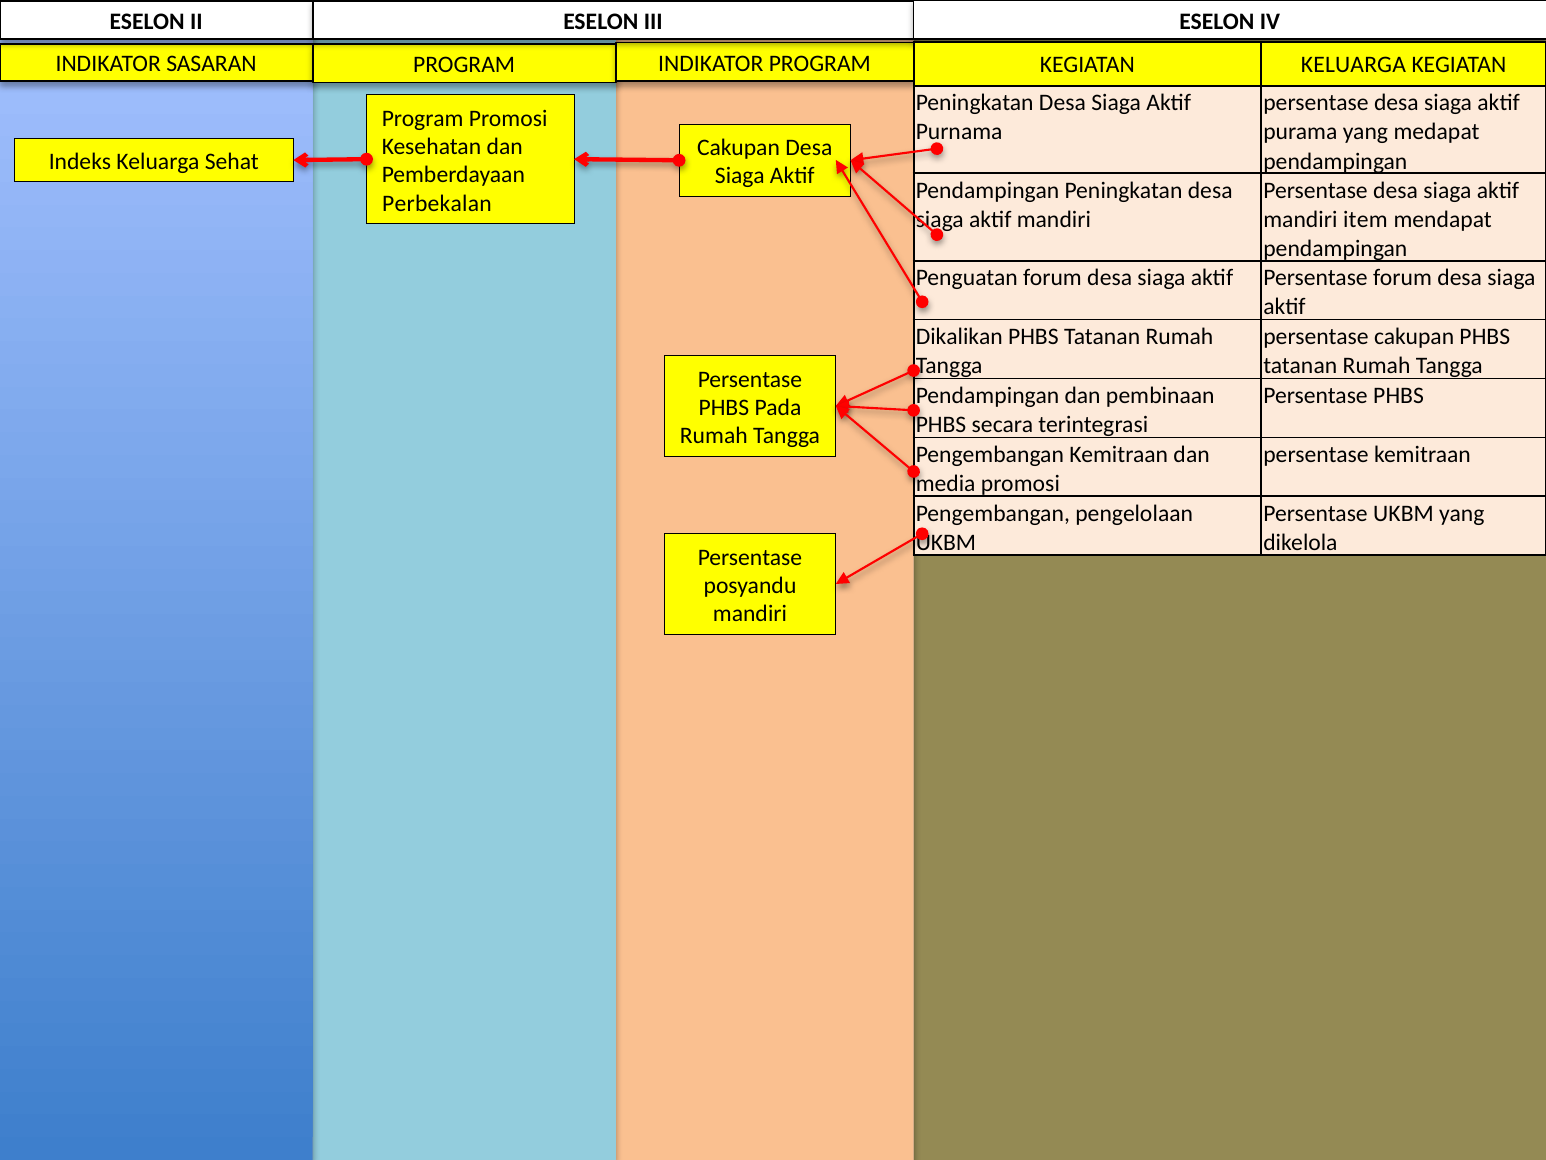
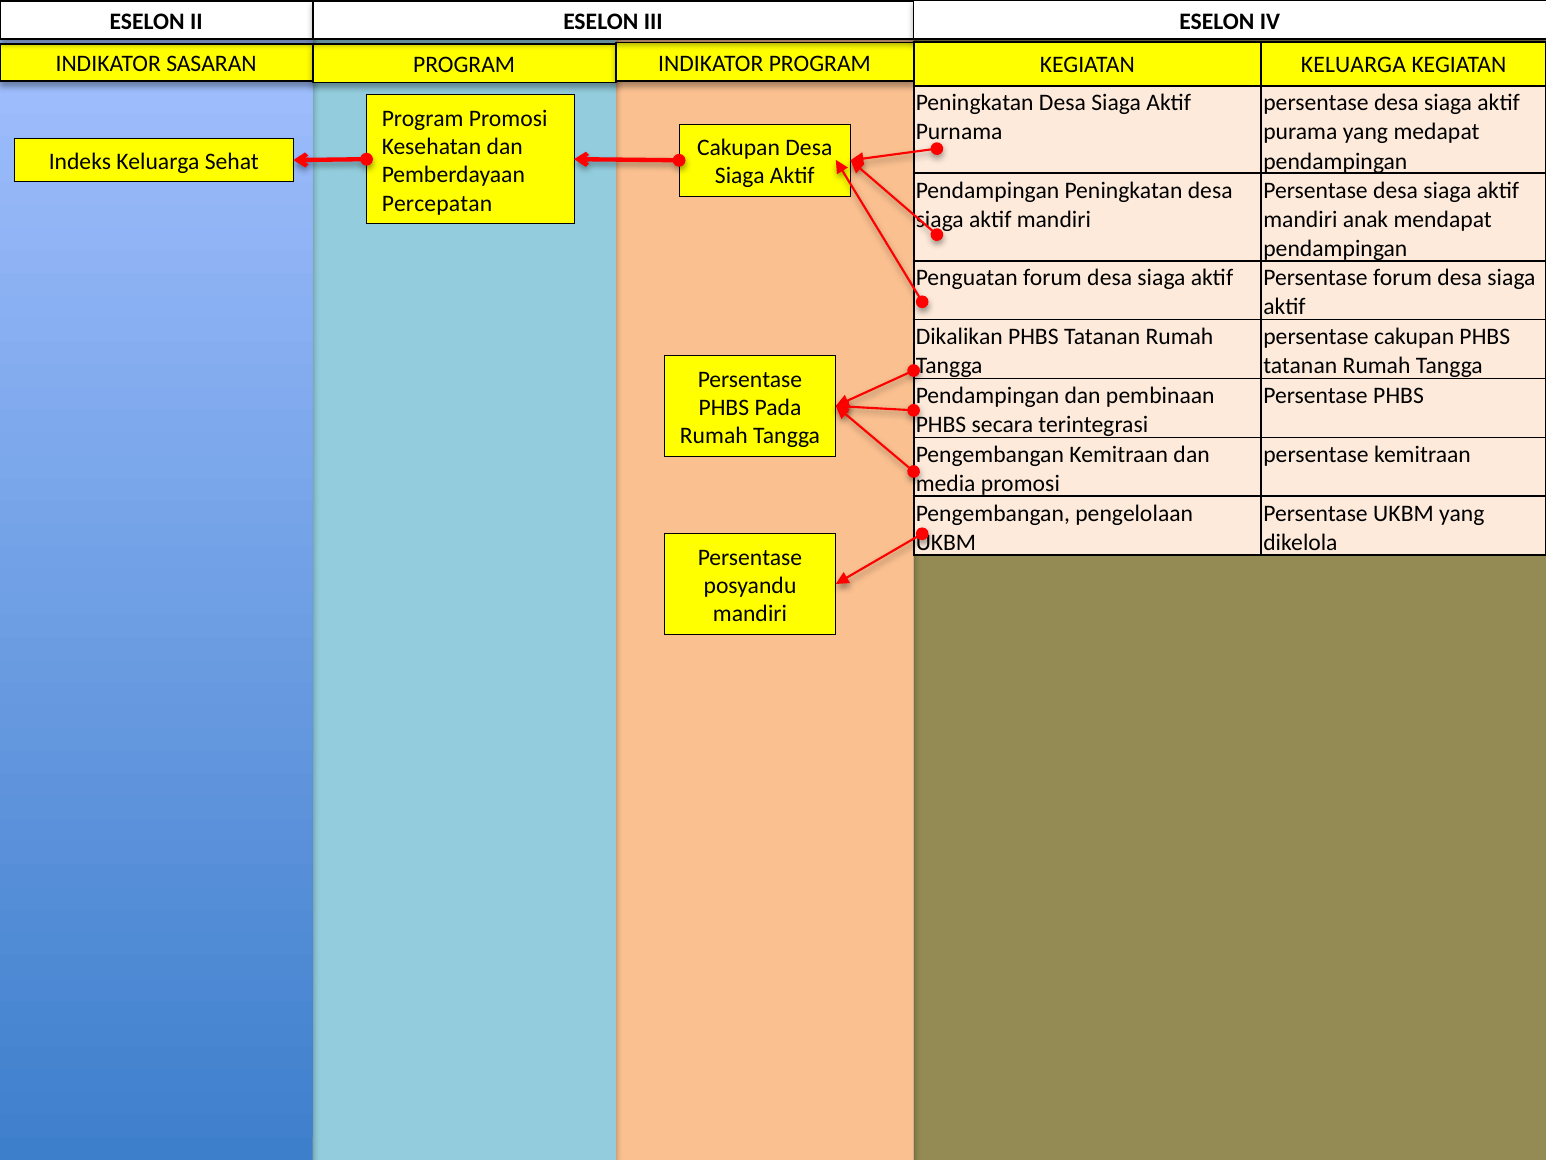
Perbekalan: Perbekalan -> Percepatan (437, 203)
item: item -> anak (1366, 219)
